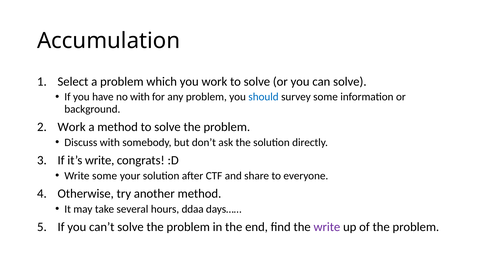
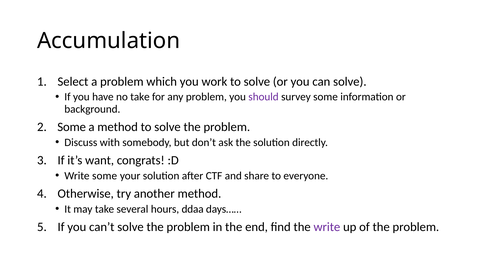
no with: with -> take (140, 97)
should colour: blue -> purple (264, 97)
Work: Work -> Some (72, 127)
it’s write: write -> want (100, 160)
